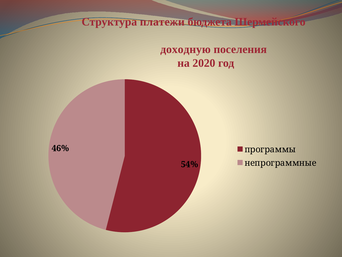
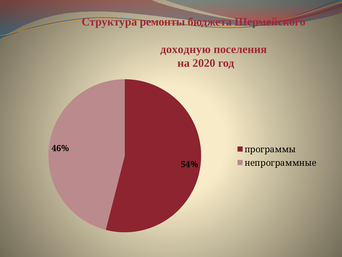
платежи: платежи -> ремонты (162, 22)
